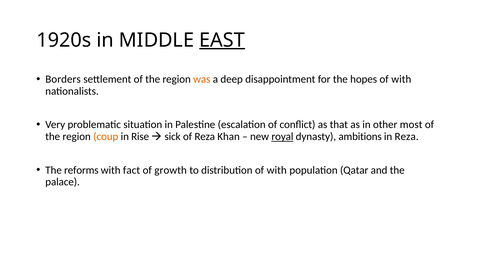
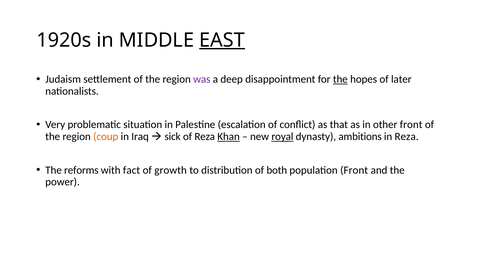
Borders: Borders -> Judaism (63, 79)
was colour: orange -> purple (202, 79)
the underline: none -> present (340, 79)
hopes of with: with -> later (401, 79)
other most: most -> front (411, 124)
Rise: Rise -> Iraq (140, 136)
Khan underline: none -> present (229, 136)
distribution of with: with -> both (277, 170)
population Qatar: Qatar -> Front (354, 170)
palace: palace -> power (63, 181)
